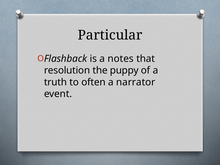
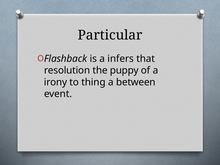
notes: notes -> infers (121, 59)
truth: truth -> irony (55, 82)
often: often -> thing (93, 82)
narrator: narrator -> between (136, 82)
